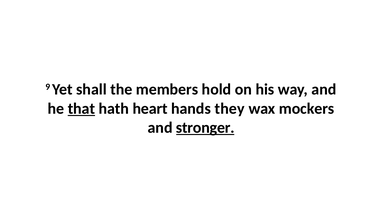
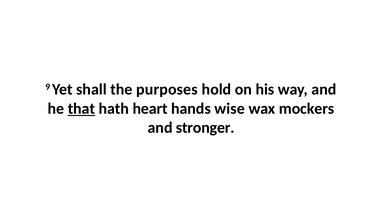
members: members -> purposes (167, 89)
they: they -> wise (230, 109)
stronger underline: present -> none (205, 128)
